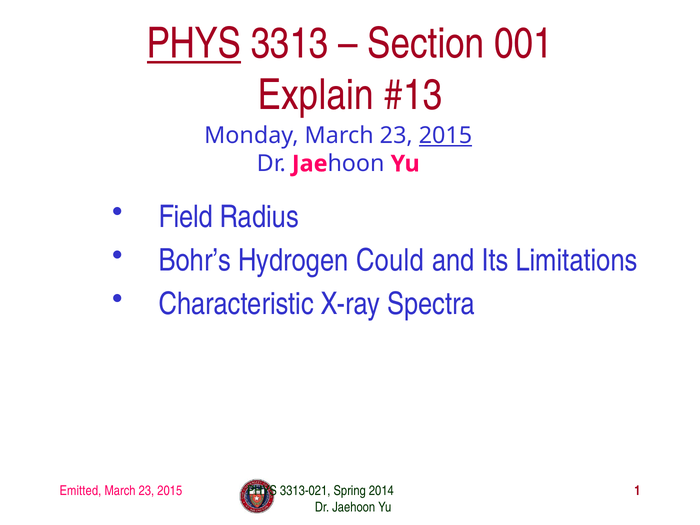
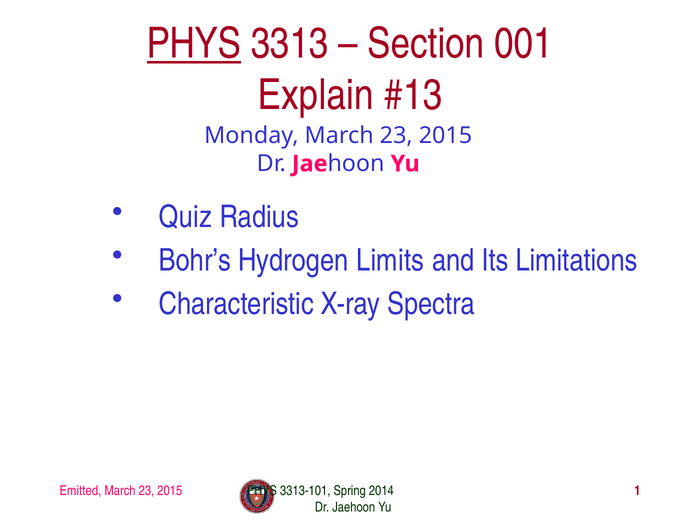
2015 underline: present -> none (445, 136)
Field: Field -> Quiz (185, 217)
Could: Could -> Limits (390, 260)
3313-021: 3313-021 -> 3313-101 (305, 491)
